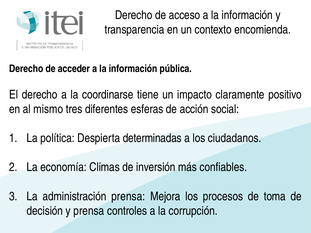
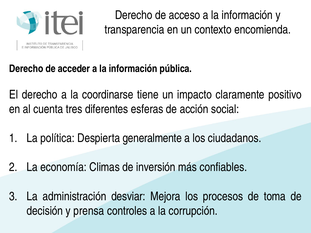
mismo: mismo -> cuenta (48, 109)
determinadas: determinadas -> generalmente (152, 138)
administración prensa: prensa -> desviar (128, 196)
